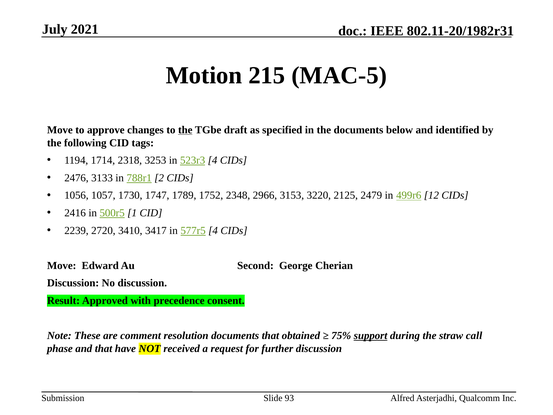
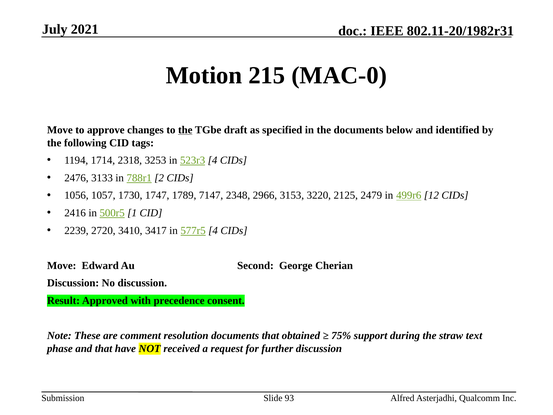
MAC-5: MAC-5 -> MAC-0 (339, 75)
1752: 1752 -> 7147 (211, 195)
support underline: present -> none (371, 336)
call: call -> text (474, 336)
